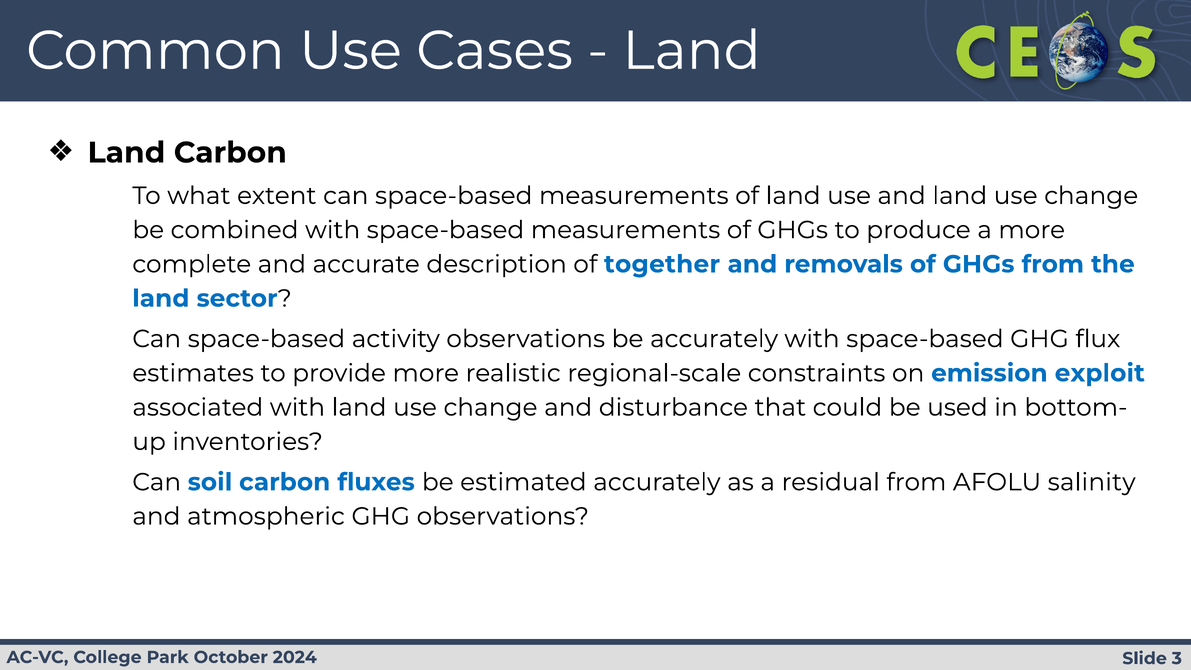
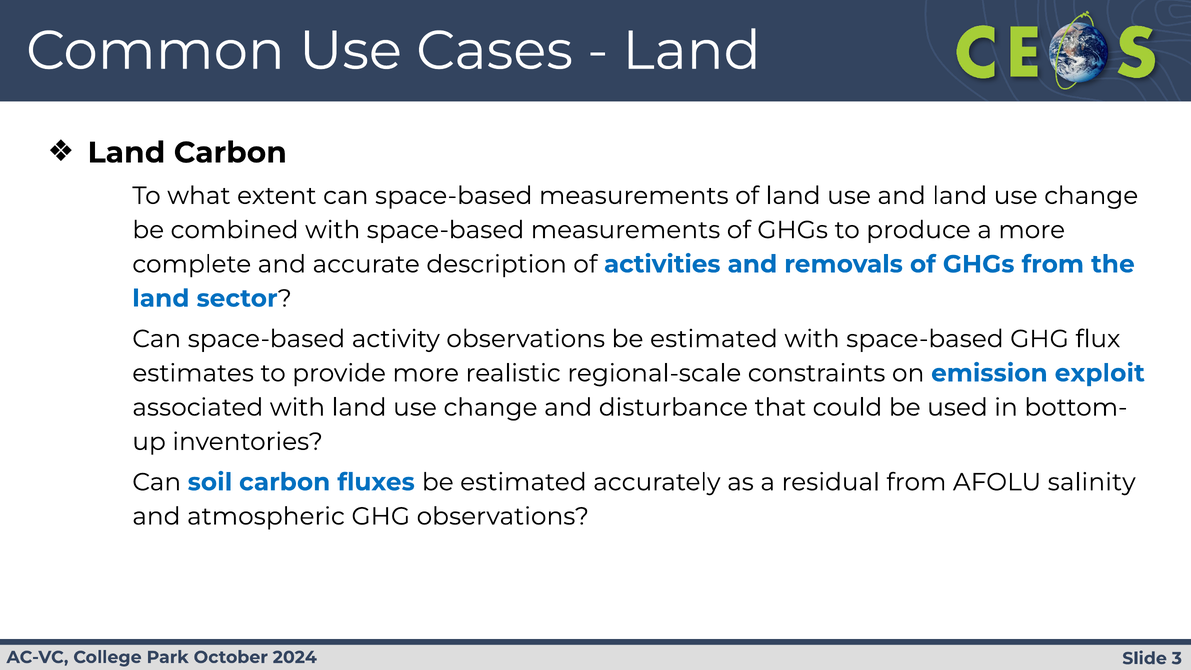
together: together -> activities (662, 264)
observations be accurately: accurately -> estimated (714, 339)
